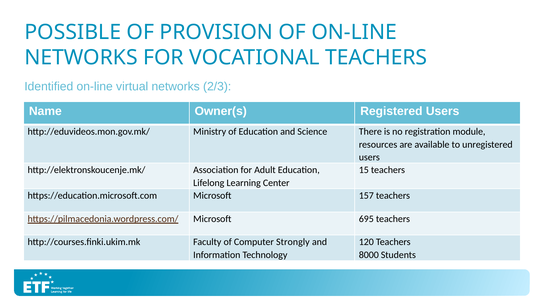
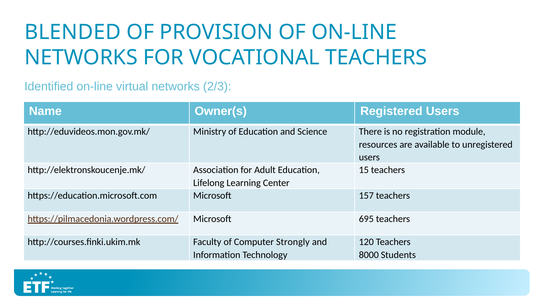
POSSIBLE: POSSIBLE -> BLENDED (73, 32)
